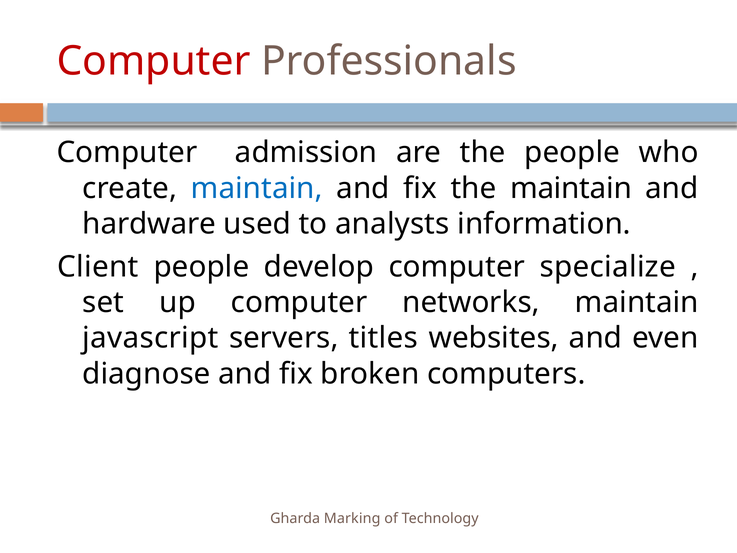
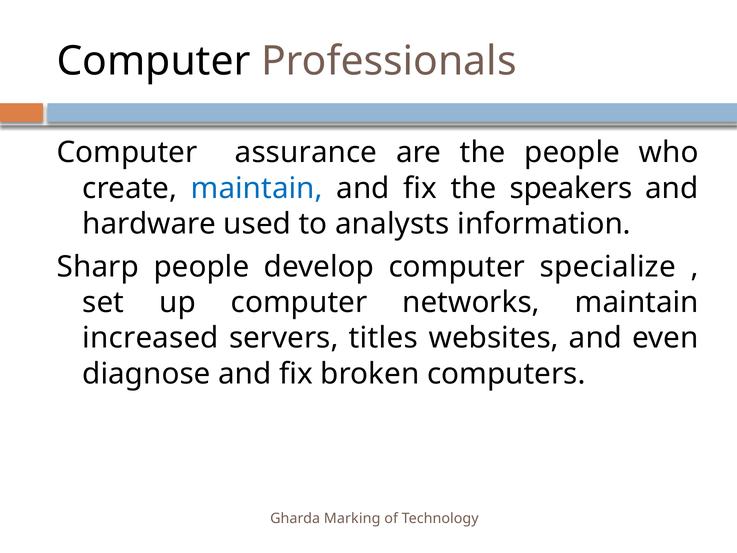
Computer colour: red -> black (154, 61)
admission: admission -> assurance (306, 153)
the maintain: maintain -> speakers (571, 188)
Client: Client -> Sharp (98, 267)
javascript: javascript -> increased (151, 338)
